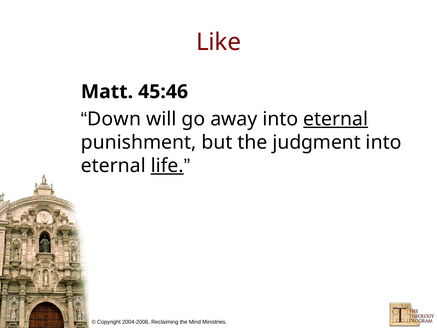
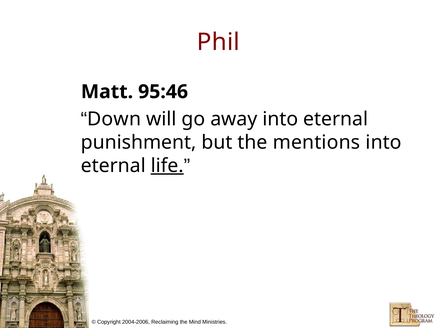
Like: Like -> Phil (218, 42)
45:46: 45:46 -> 95:46 (163, 92)
eternal underline: present -> none (336, 119)
judgment: judgment -> mentions (316, 142)
